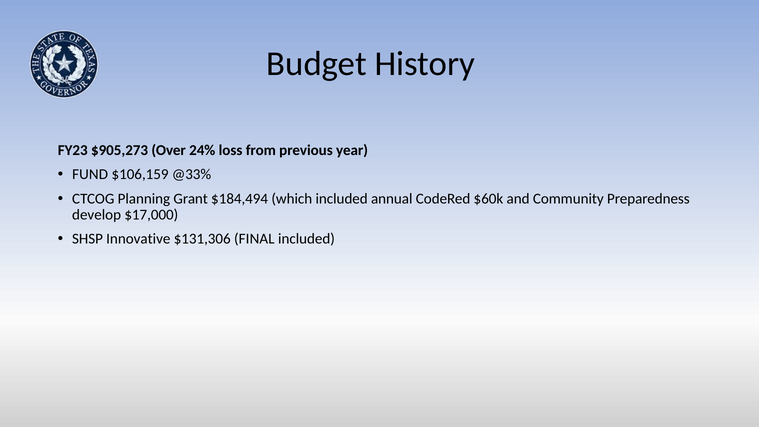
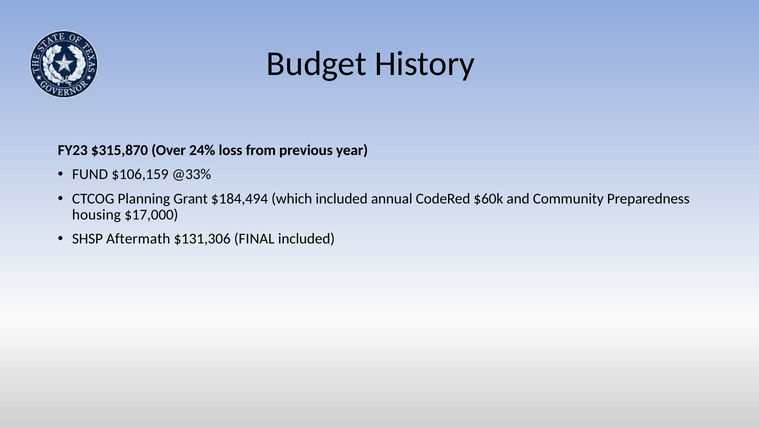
$905,273: $905,273 -> $315,870 (120, 150)
develop: develop -> housing (97, 215)
Innovative: Innovative -> Aftermath (138, 239)
